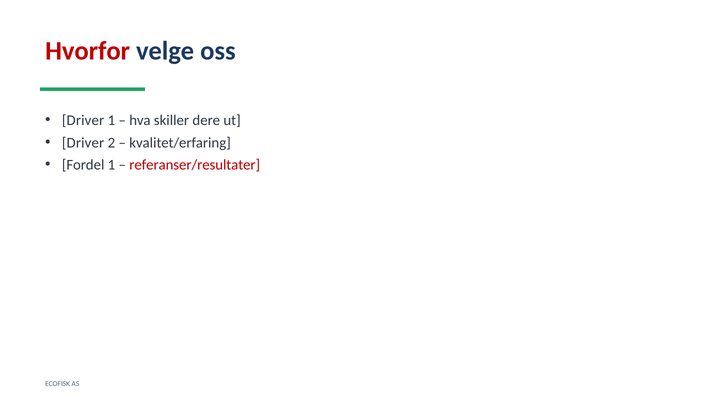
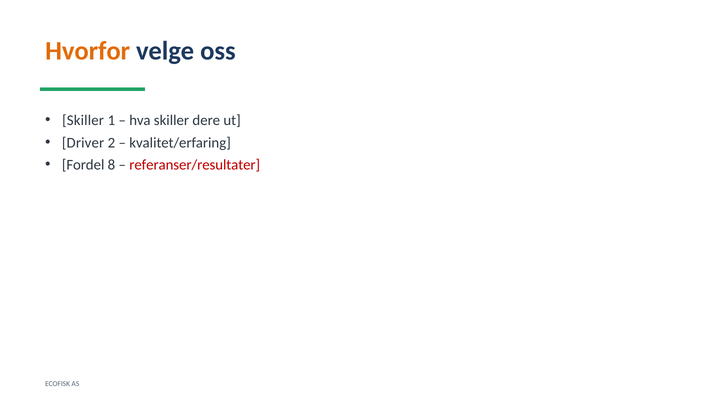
Hvorfor colour: red -> orange (88, 51)
Driver: Driver -> Skiller (83, 120)
Fordel 1: 1 -> 8 (111, 165)
